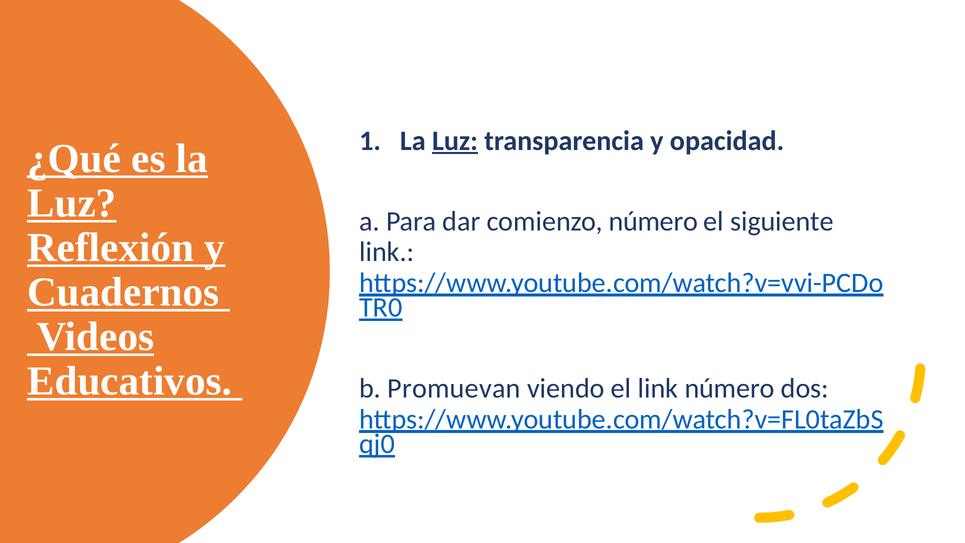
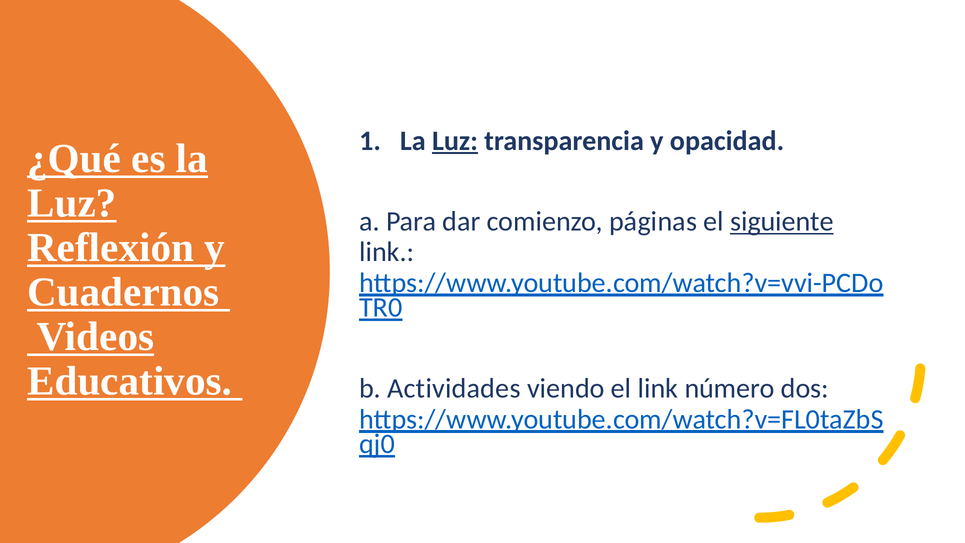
comienzo número: número -> páginas (653, 222)
siguiente underline: none -> present (782, 222)
Promuevan: Promuevan -> Actividades (454, 388)
